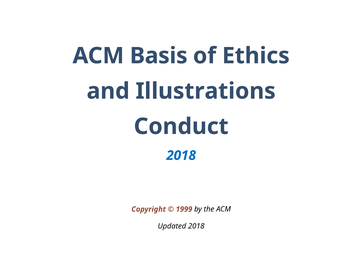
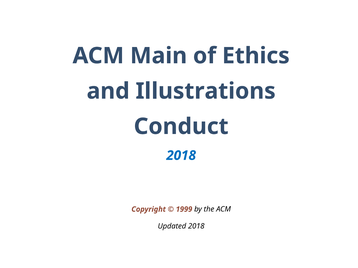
Basis: Basis -> Main (159, 56)
